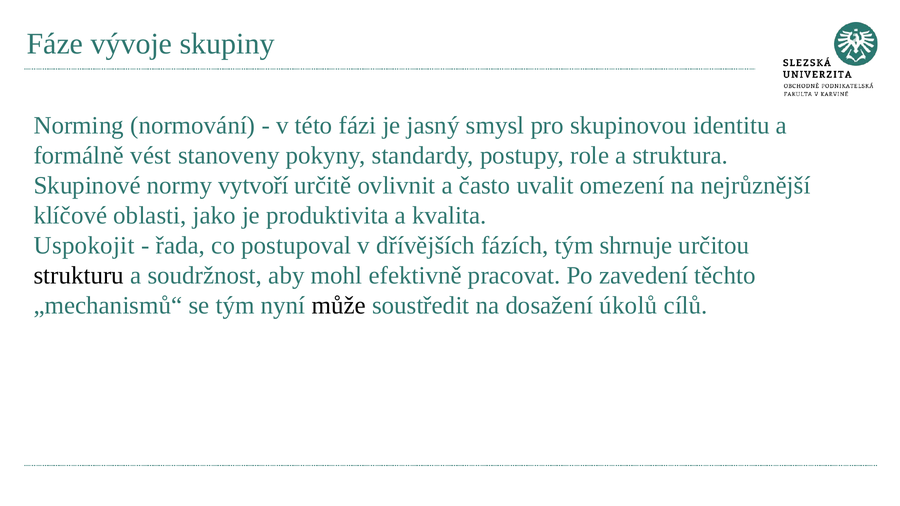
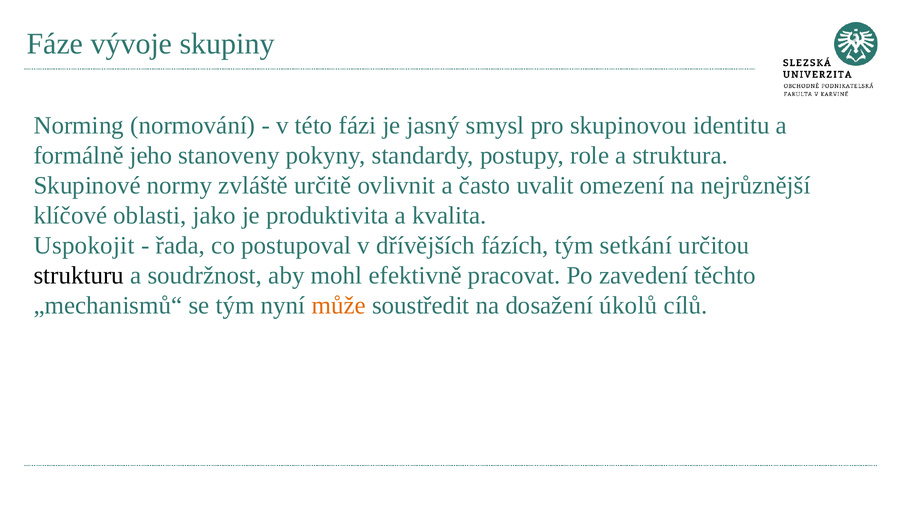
vést: vést -> jeho (151, 155)
vytvoří: vytvoří -> zvláště (253, 185)
shrnuje: shrnuje -> setkání (636, 246)
může colour: black -> orange (339, 306)
